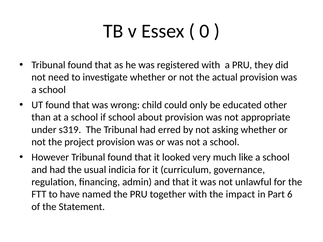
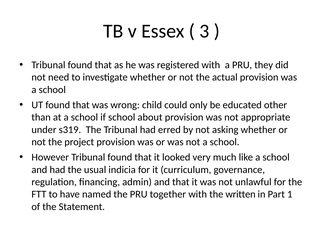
0: 0 -> 3 (204, 31)
impact: impact -> written (241, 195)
6: 6 -> 1 (290, 195)
